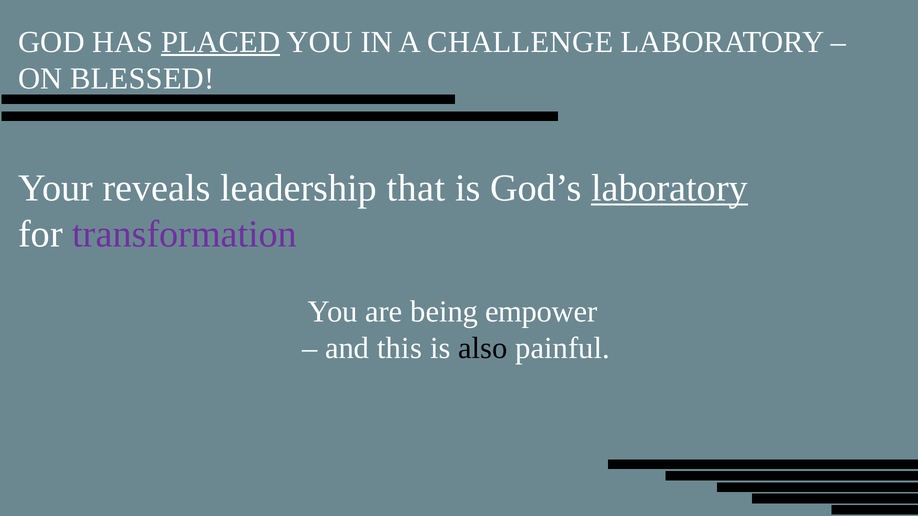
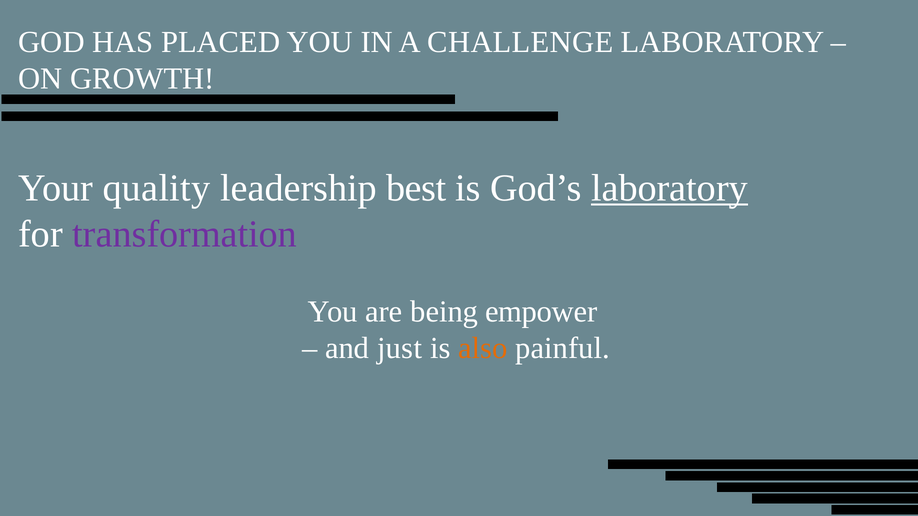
PLACED underline: present -> none (221, 42)
BLESSED: BLESSED -> GROWTH (142, 79)
reveals: reveals -> quality (156, 188)
that: that -> best (416, 188)
this: this -> just (400, 348)
also colour: black -> orange (483, 348)
